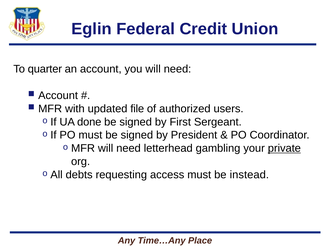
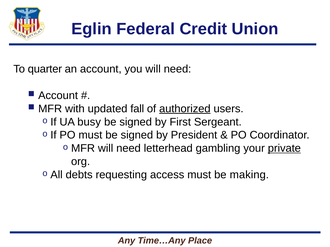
file: file -> fall (137, 109)
authorized underline: none -> present (185, 109)
done: done -> busy (89, 122)
instead: instead -> making (249, 175)
